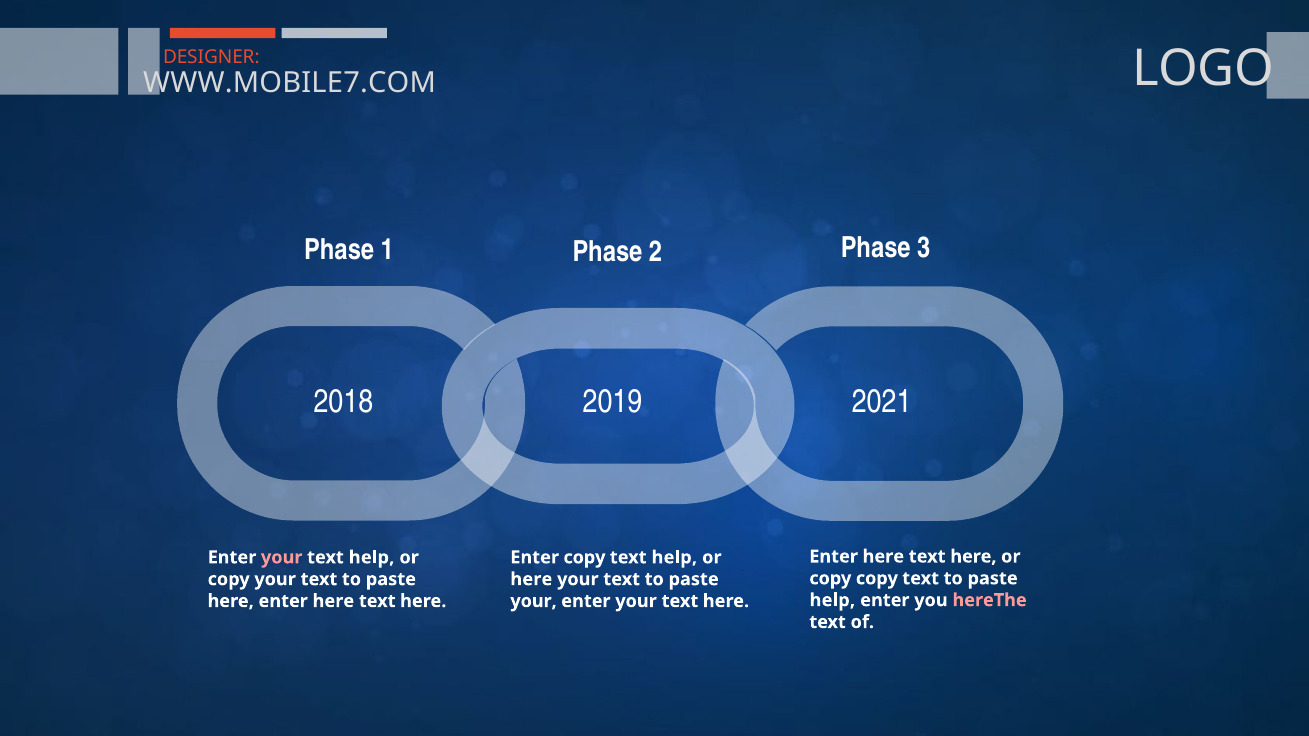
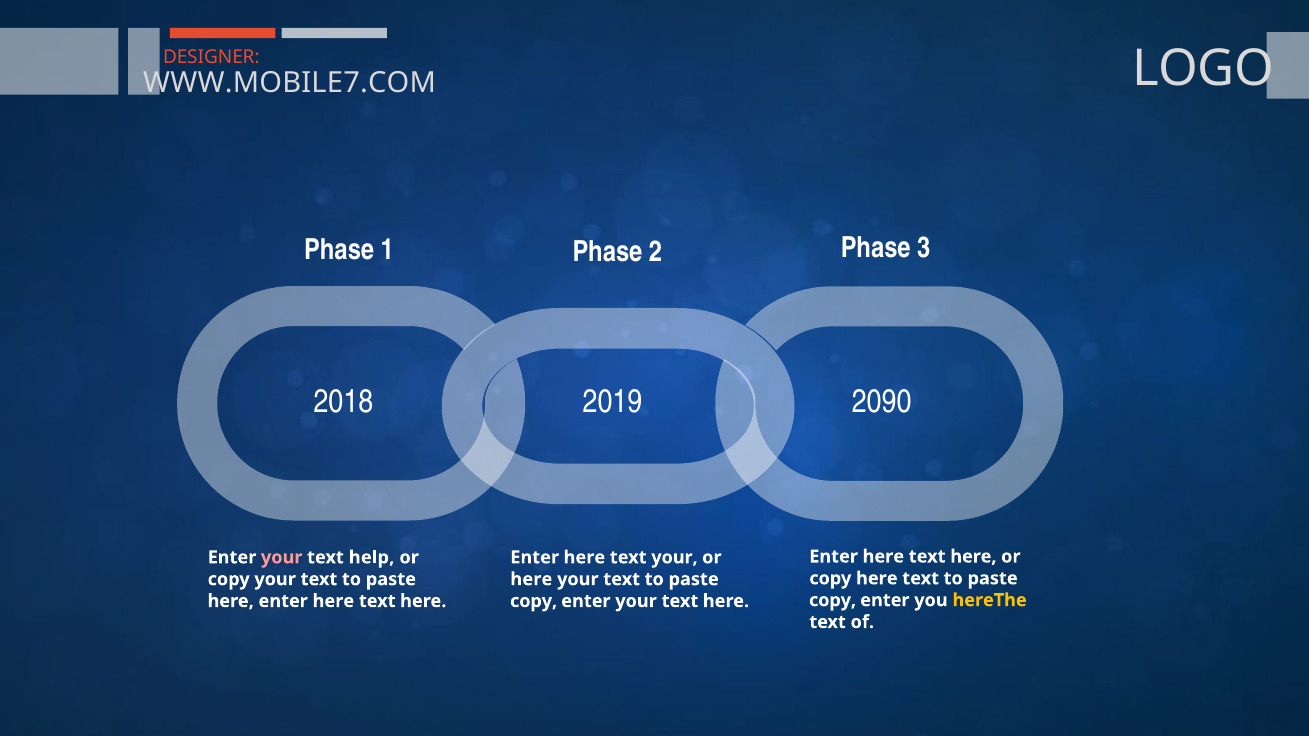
2021: 2021 -> 2090 (882, 401)
copy: copy -> here (584, 558)
help: help -> your (674, 558)
copy copy: copy -> here (877, 579)
help: help -> copy (833, 600)
hereThe colour: pink -> yellow (990, 600)
your: your -> copy (534, 601)
